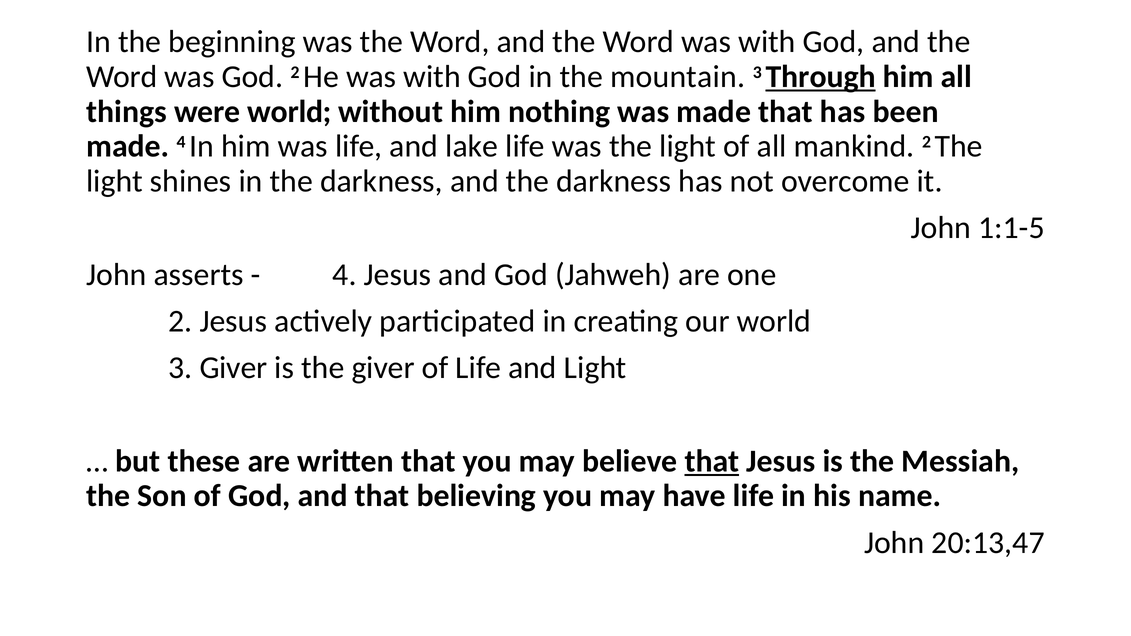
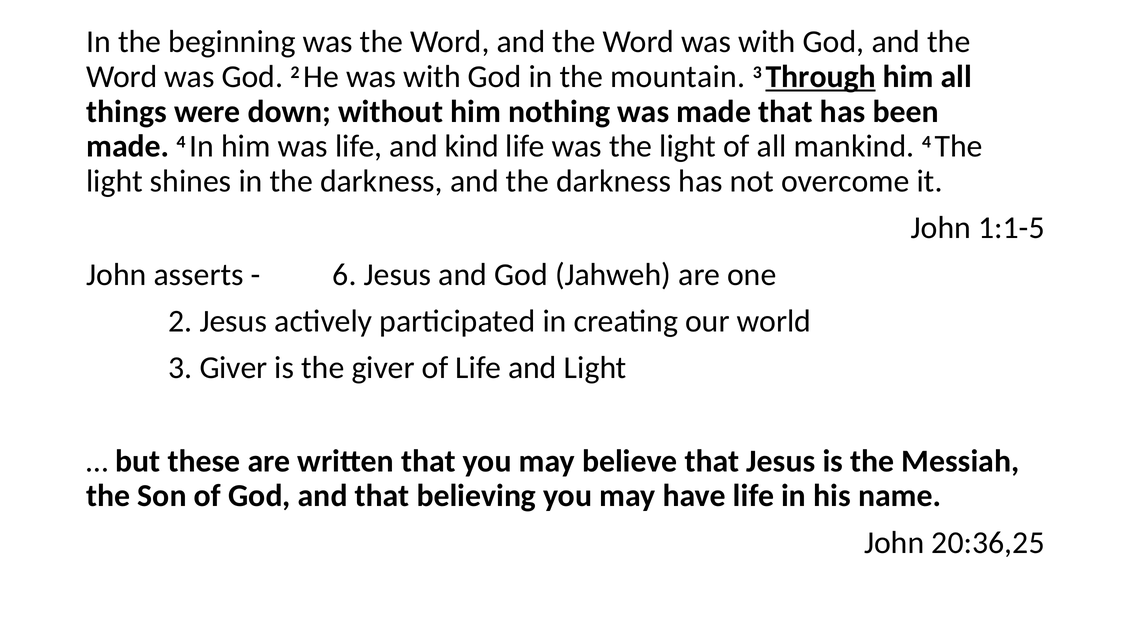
were world: world -> down (289, 112)
lake: lake -> kind (472, 146)
mankind 2: 2 -> 4 (926, 142)
4: 4 -> 6 (345, 275)
that underline: present -> none (712, 461)
20:13,47: 20:13,47 -> 20:36,25 (988, 543)
